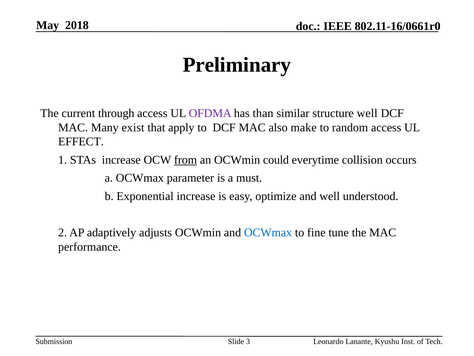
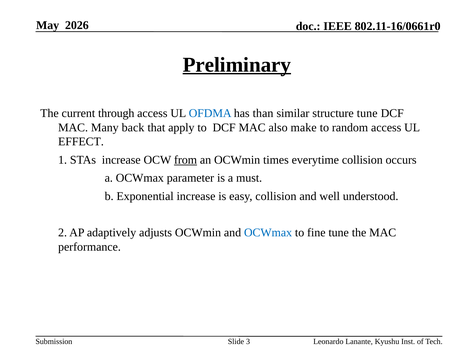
2018: 2018 -> 2026 (77, 25)
Preliminary underline: none -> present (237, 65)
OFDMA colour: purple -> blue (210, 113)
structure well: well -> tune (367, 113)
exist: exist -> back (133, 127)
could: could -> times (276, 160)
easy optimize: optimize -> collision (276, 196)
